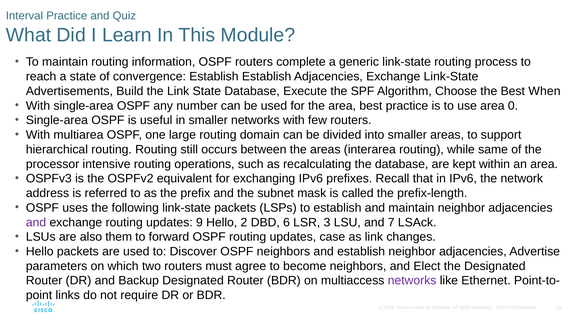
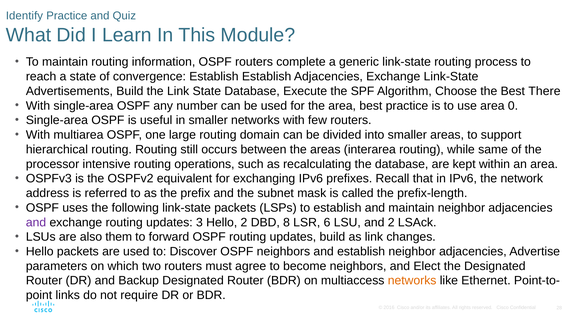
Interval: Interval -> Identify (24, 16)
When: When -> There (544, 91)
9: 9 -> 3 (199, 223)
6: 6 -> 8 (287, 223)
3: 3 -> 6 (327, 223)
and 7: 7 -> 2 (391, 223)
updates case: case -> build (332, 237)
networks colour: purple -> orange (412, 281)
